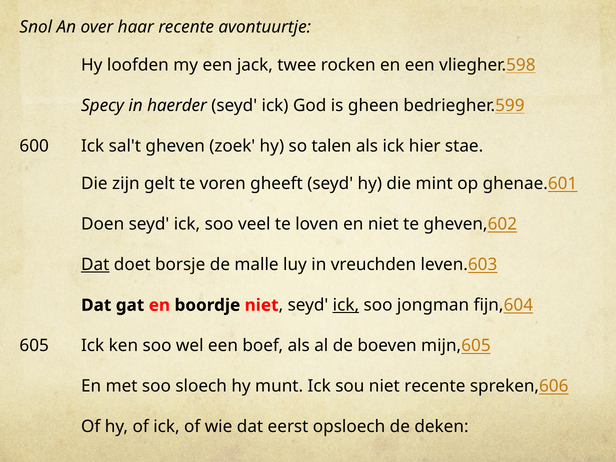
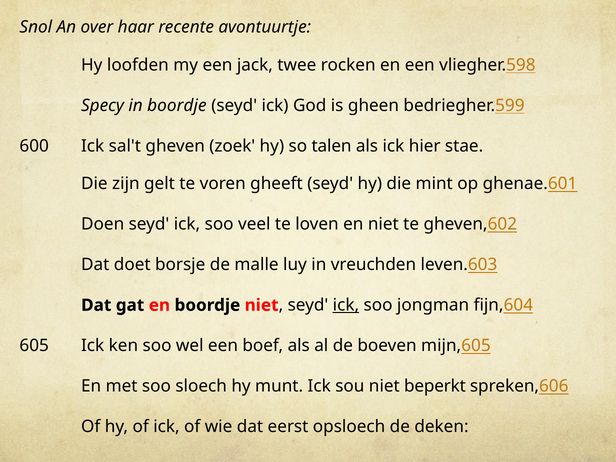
in haerder: haerder -> boordje (177, 105)
Dat underline: present -> none (95, 265)
niet recente: recente -> beperkt (435, 386)
